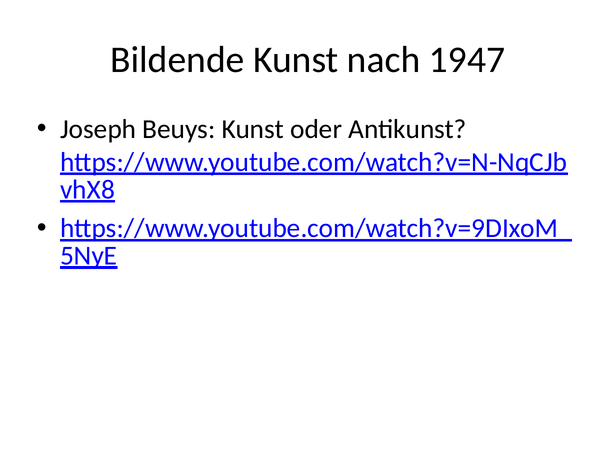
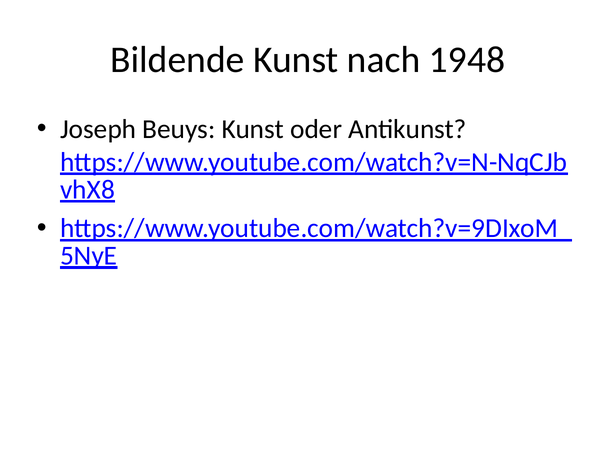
1947: 1947 -> 1948 (467, 60)
